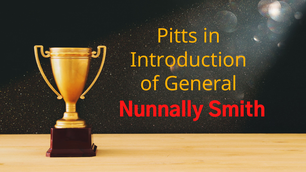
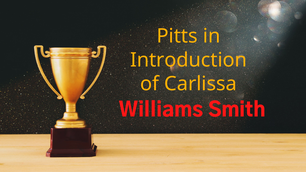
General: General -> Carlissa (201, 84)
Nunnally: Nunnally -> Williams (161, 110)
